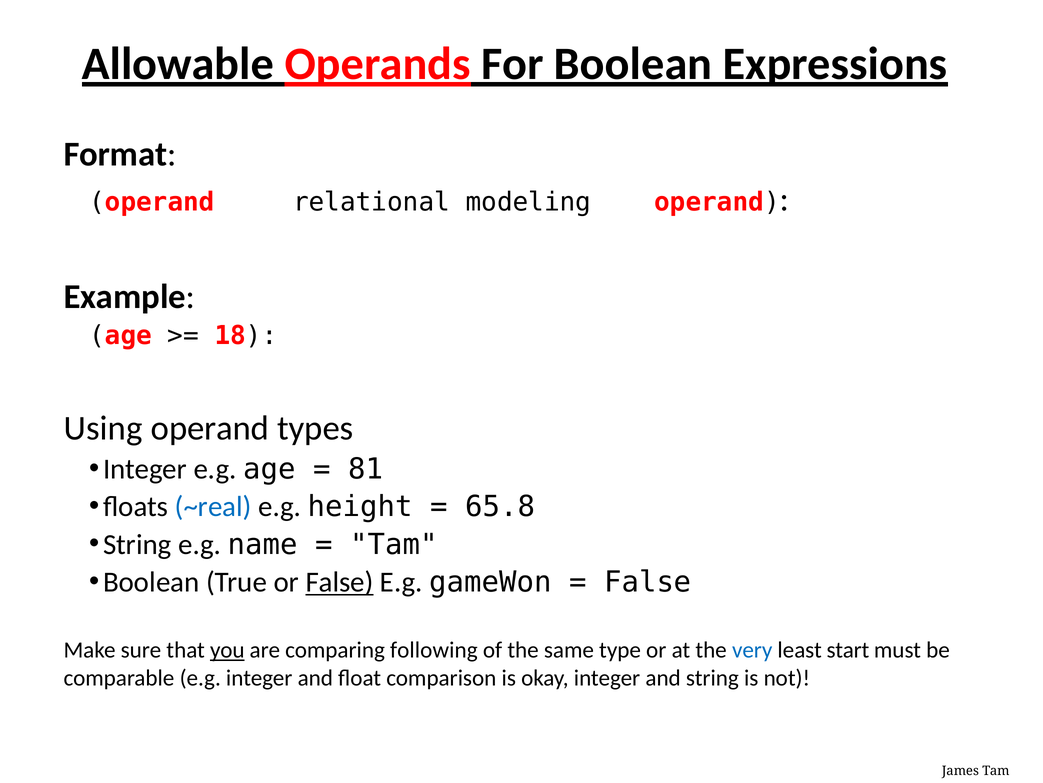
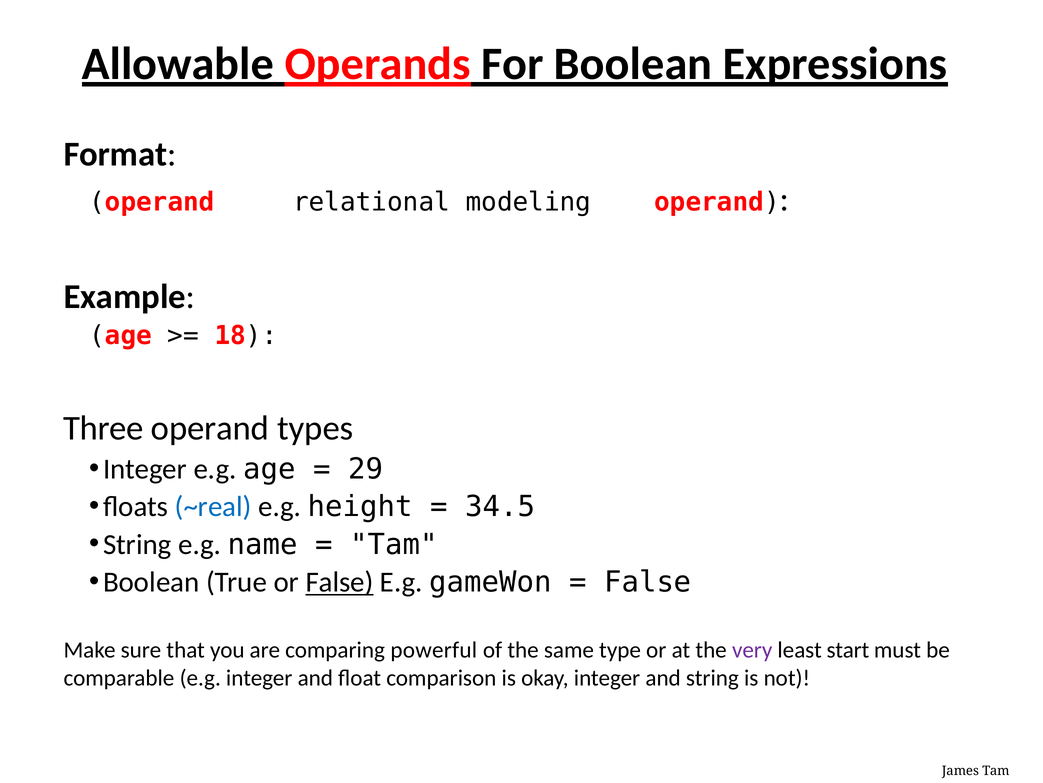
Using: Using -> Three (103, 428)
81: 81 -> 29 (366, 469)
65.8: 65.8 -> 34.5 (500, 506)
you underline: present -> none (227, 650)
following: following -> powerful (434, 650)
very colour: blue -> purple (752, 650)
